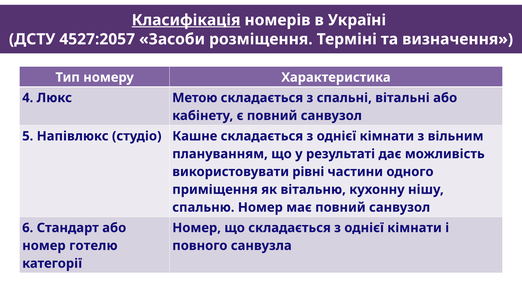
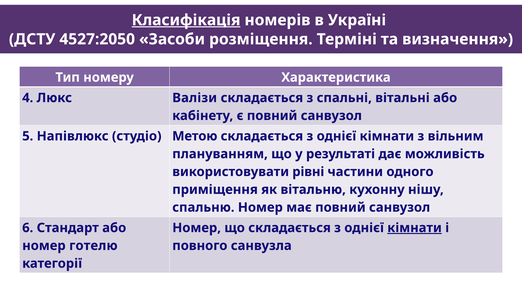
4527:2057: 4527:2057 -> 4527:2050 (97, 39)
Метою: Метою -> Валізи (195, 98)
Кашне: Кашне -> Метою (195, 136)
кімнати underline: none -> present (415, 228)
